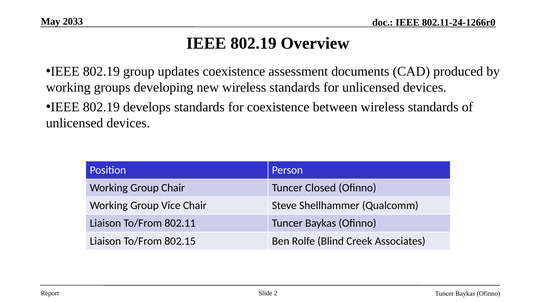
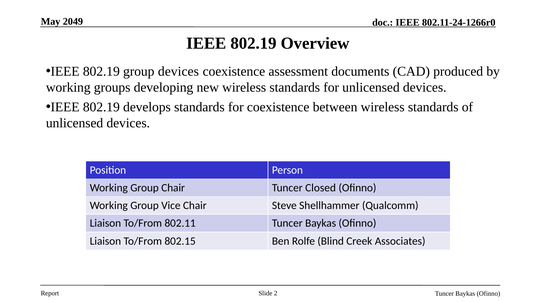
2033: 2033 -> 2049 (73, 21)
group updates: updates -> devices (178, 71)
